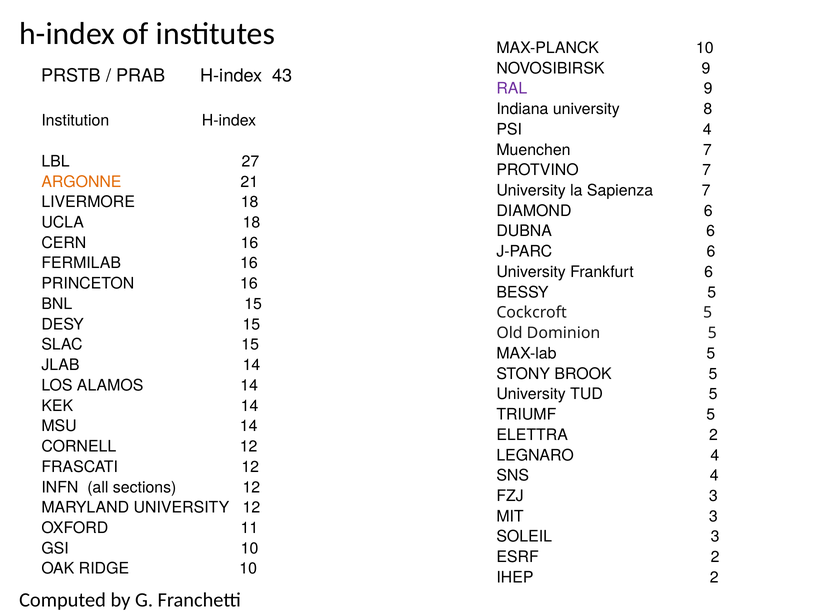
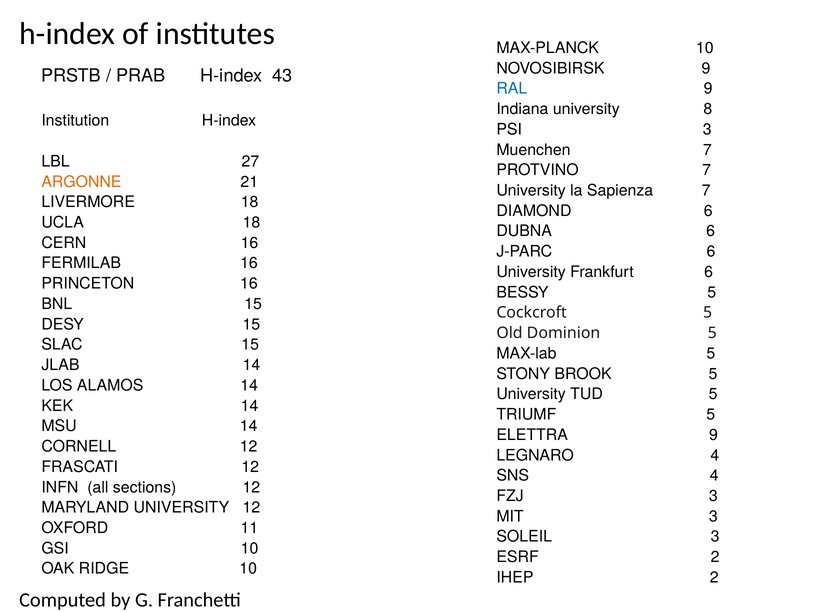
RAL colour: purple -> blue (512, 89)
PSI 4: 4 -> 3 (707, 129)
ELETTRA 2: 2 -> 9 (713, 435)
